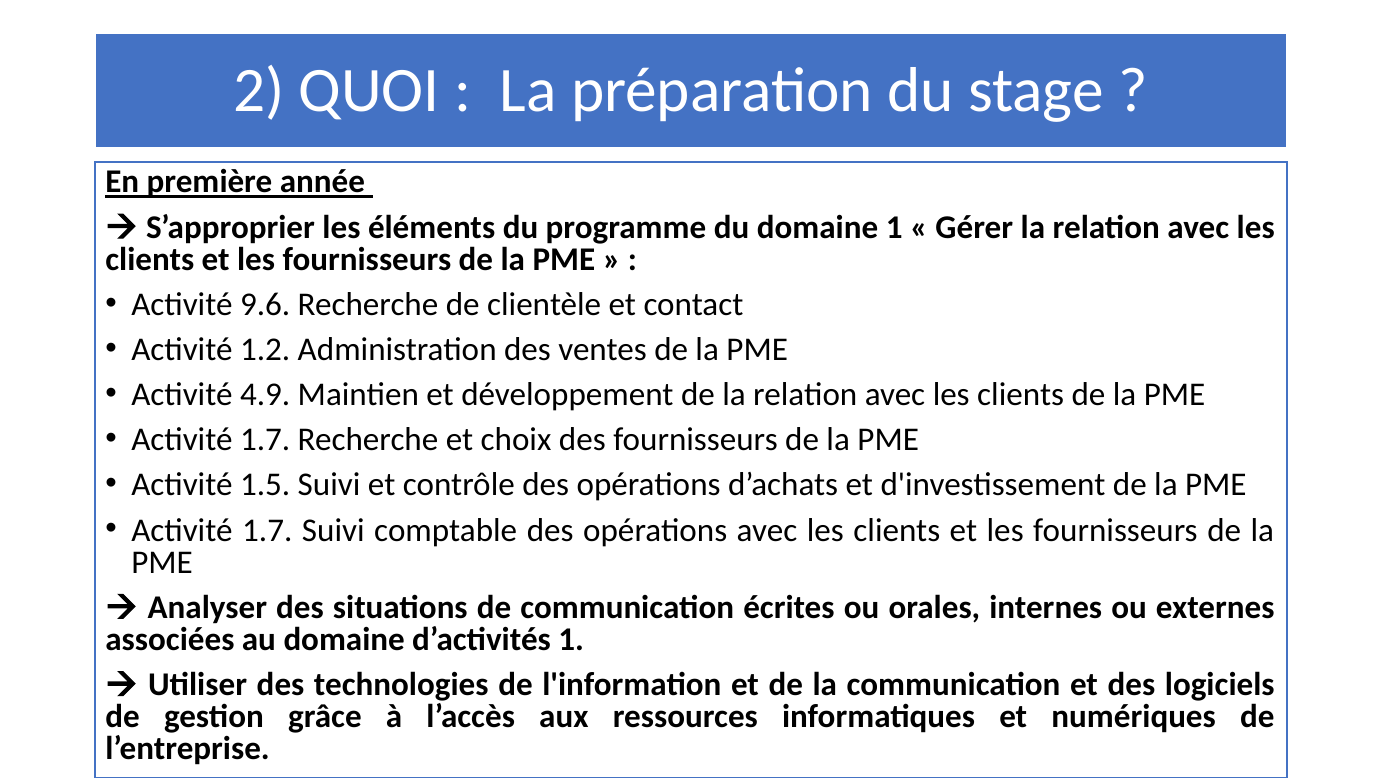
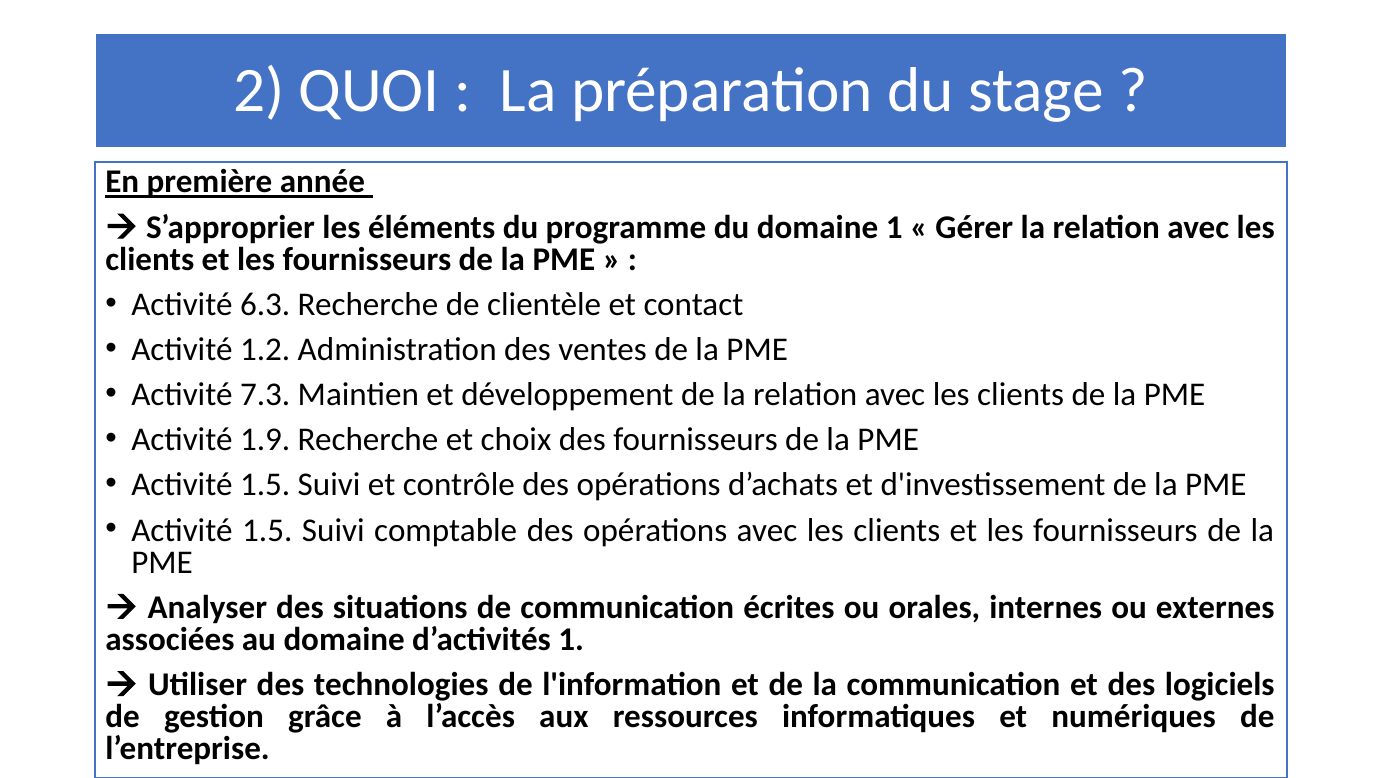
9.6: 9.6 -> 6.3 (265, 304)
4.9: 4.9 -> 7.3 (265, 394)
1.7: 1.7 -> 1.9 (265, 439)
1.7: 1.7 -> 1.5 (267, 530)
